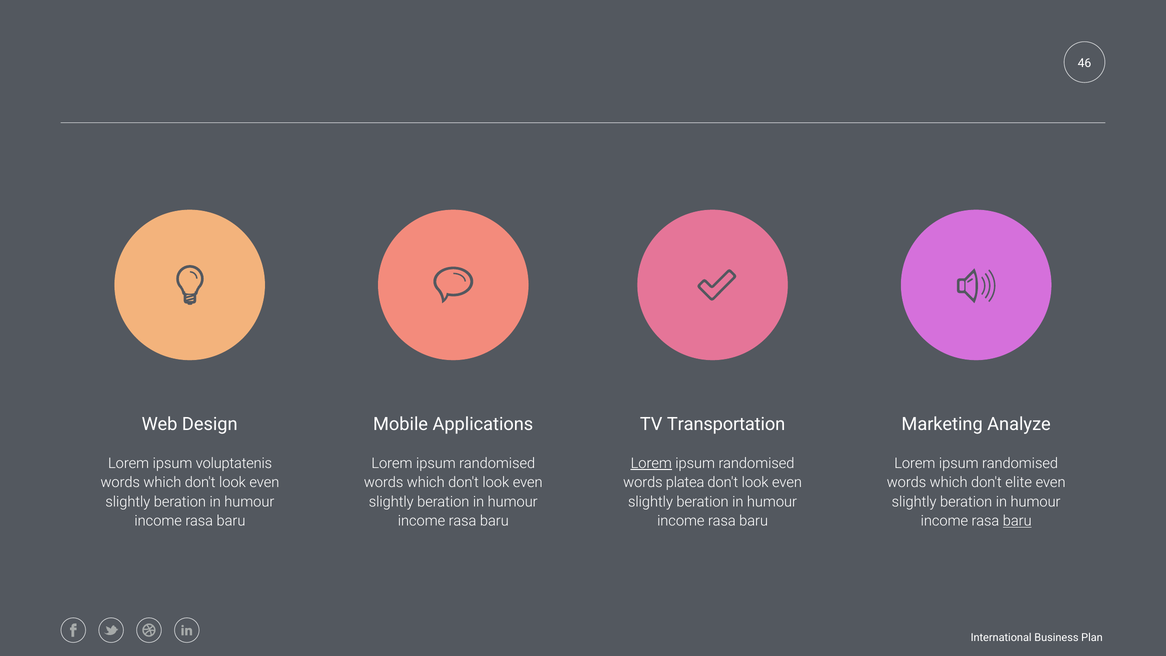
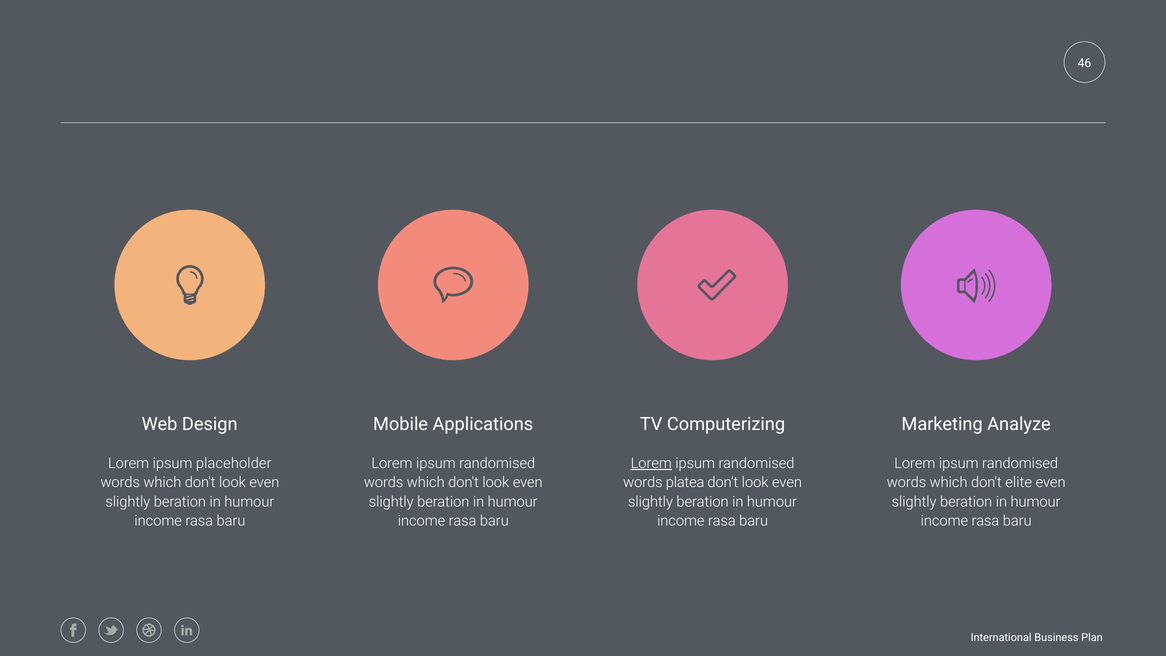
Transportation: Transportation -> Computerizing (726, 424)
voluptatenis: voluptatenis -> placeholder (234, 463)
baru underline: present -> none (1017, 521)
